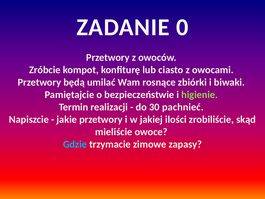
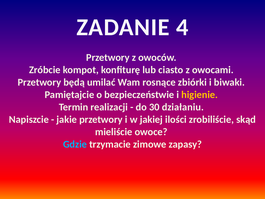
0: 0 -> 4 (182, 27)
higienie colour: light green -> yellow (200, 95)
pachnieć: pachnieć -> działaniu (183, 107)
